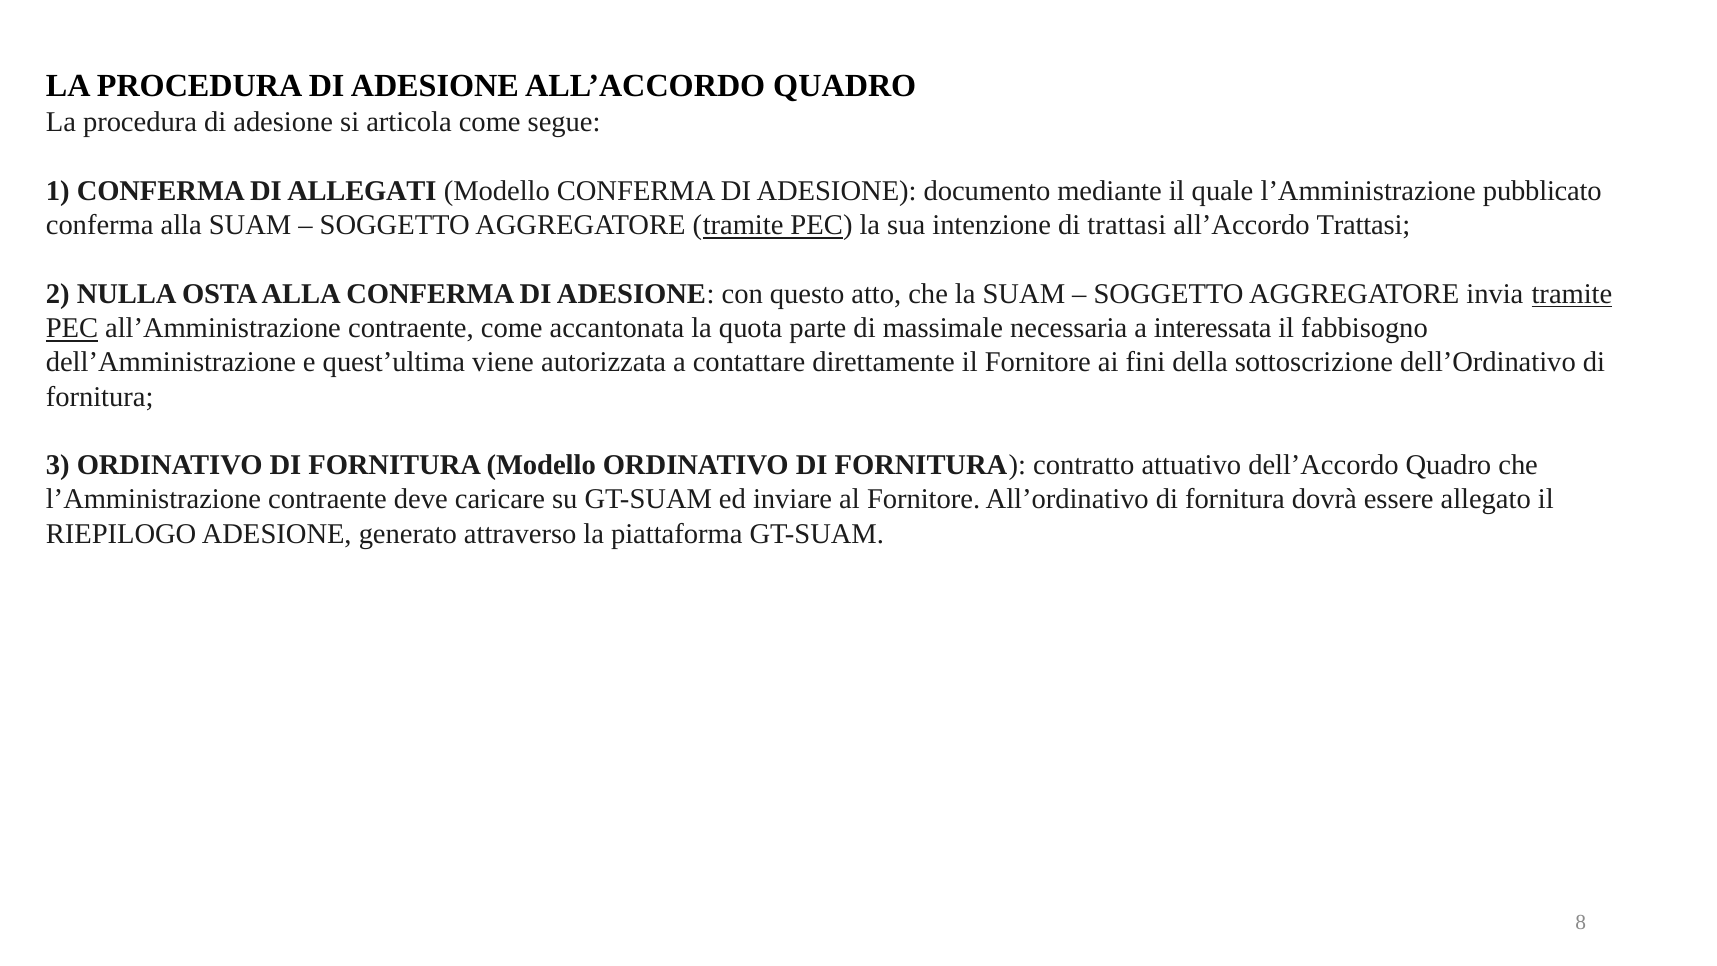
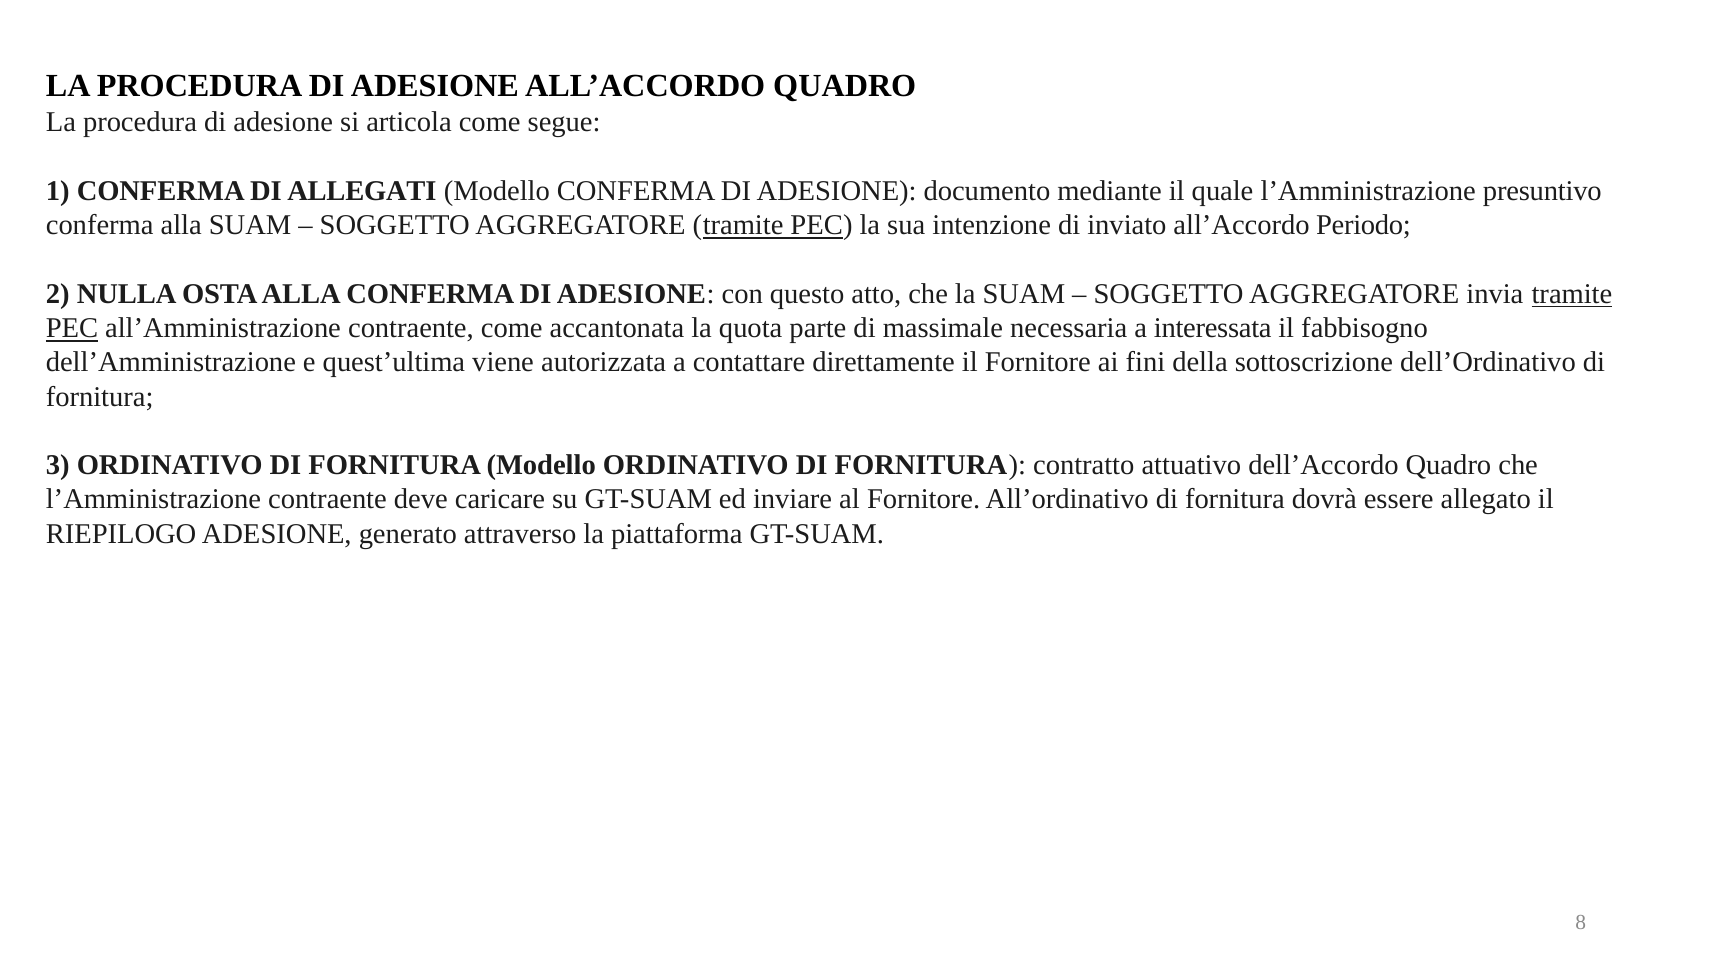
pubblicato: pubblicato -> presuntivo (1542, 191)
di trattasi: trattasi -> inviato (1127, 225)
all’Accordo Trattasi: Trattasi -> Periodo (1363, 225)
